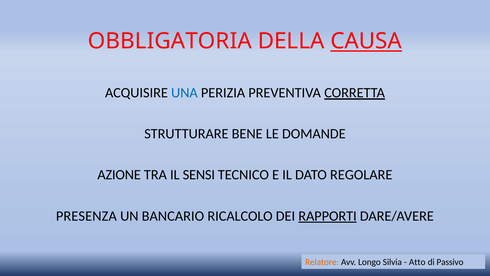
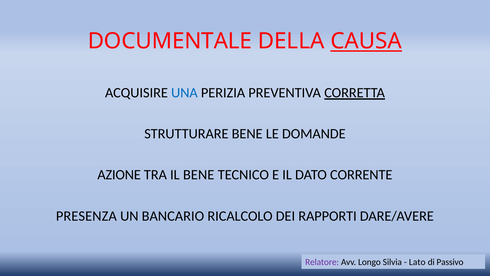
OBBLIGATORIA: OBBLIGATORIA -> DOCUMENTALE (170, 41)
IL SENSI: SENSI -> BENE (199, 175)
REGOLARE: REGOLARE -> CORRENTE (361, 175)
RAPPORTI underline: present -> none (328, 216)
Relatore colour: orange -> purple (322, 262)
Atto: Atto -> Lato (417, 262)
